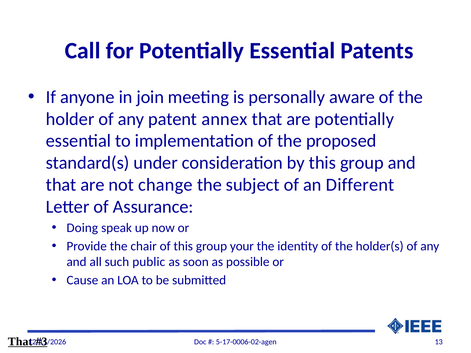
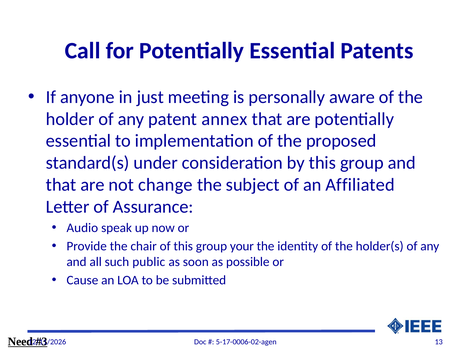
join: join -> just (150, 97)
Different: Different -> Affiliated (360, 185)
Doing: Doing -> Audio (82, 228)
That: That -> Need (20, 342)
